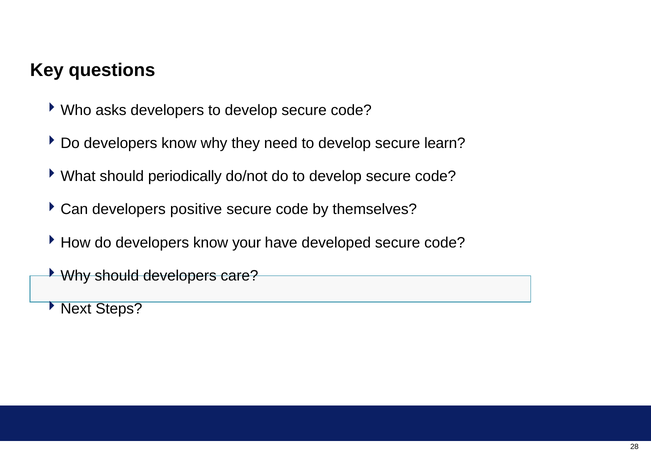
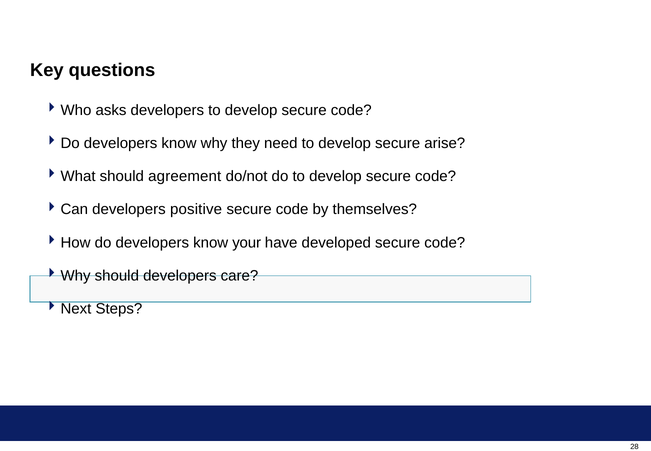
learn: learn -> arise (445, 143)
periodically: periodically -> agreement (185, 176)
